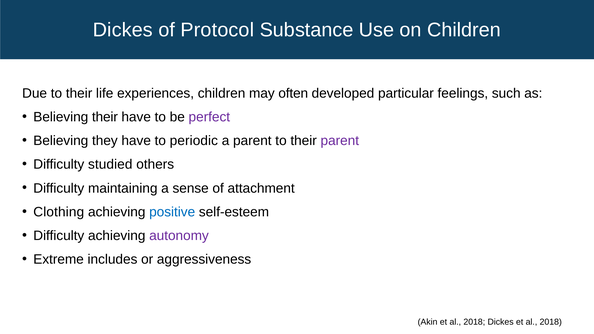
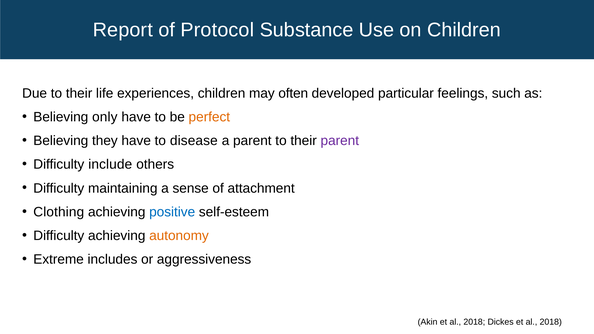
Dickes: Dickes -> Report (123, 30)
Believing their: their -> only (105, 117)
perfect colour: purple -> orange (209, 117)
periodic: periodic -> disease (194, 141)
studied: studied -> include (110, 165)
autonomy colour: purple -> orange (179, 236)
